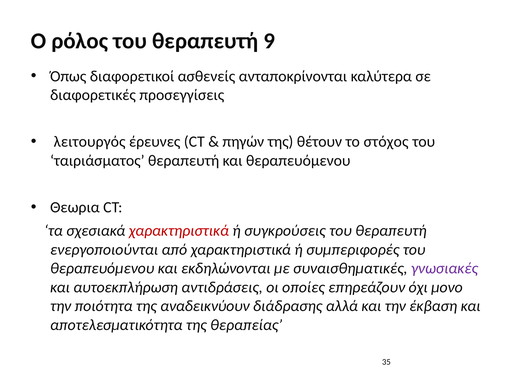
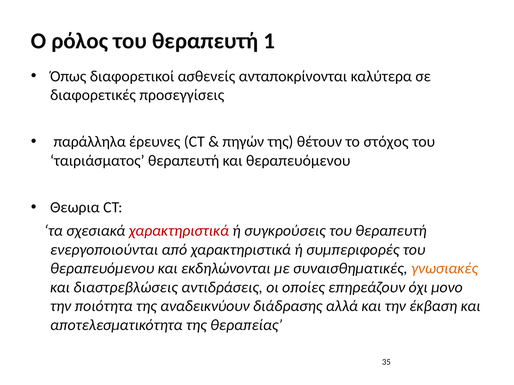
9: 9 -> 1 (269, 41)
λειτουργός: λειτουργός -> παράλληλα (90, 142)
γνωσιακές colour: purple -> orange (445, 269)
αυτοεκπλήρωση: αυτοεκπλήρωση -> διαστρεβλώσεις (126, 288)
